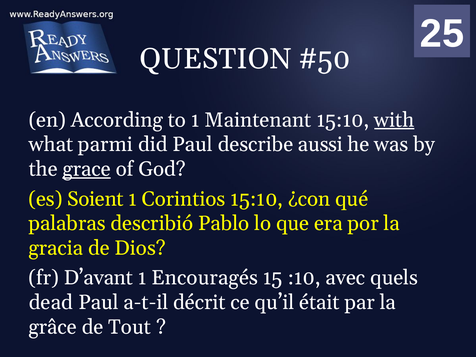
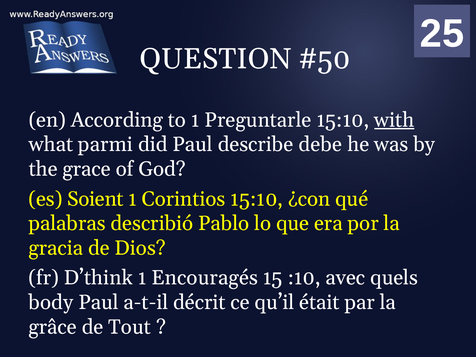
Maintenant: Maintenant -> Preguntarle (258, 120)
aussi: aussi -> debe (320, 145)
grace underline: present -> none (87, 169)
D’avant: D’avant -> D’think (98, 278)
dead: dead -> body (51, 302)
